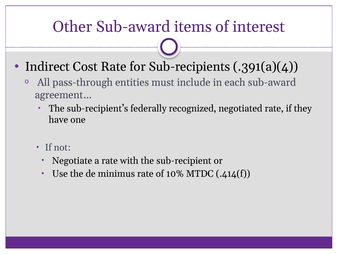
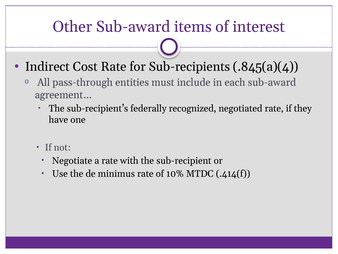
.391(a)(4: .391(a)(4 -> .845(a)(4 (266, 67)
